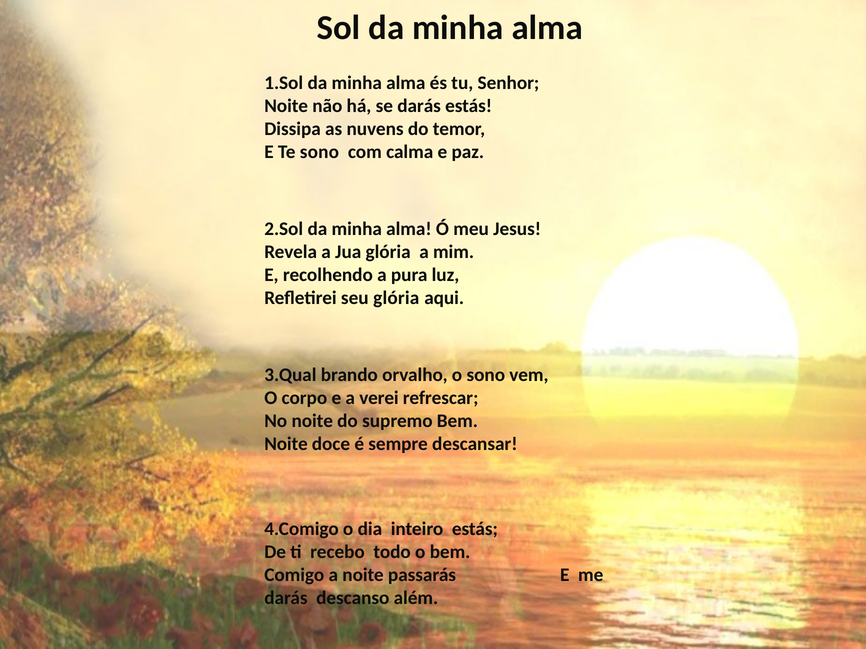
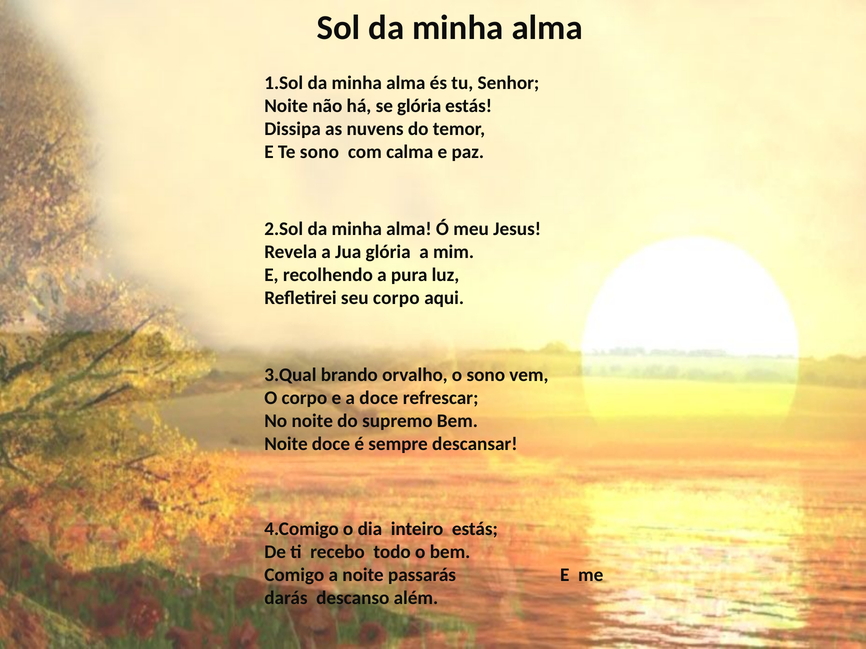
se darás: darás -> glória (419, 106)
seu glória: glória -> corpo (396, 298)
a verei: verei -> doce (379, 398)
